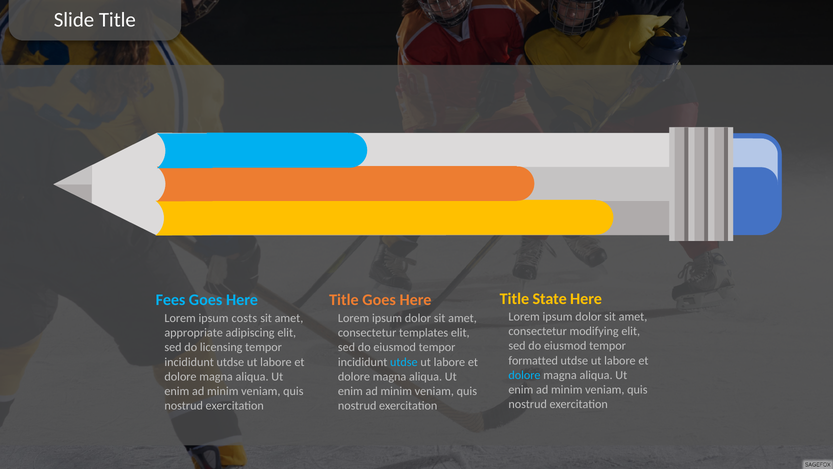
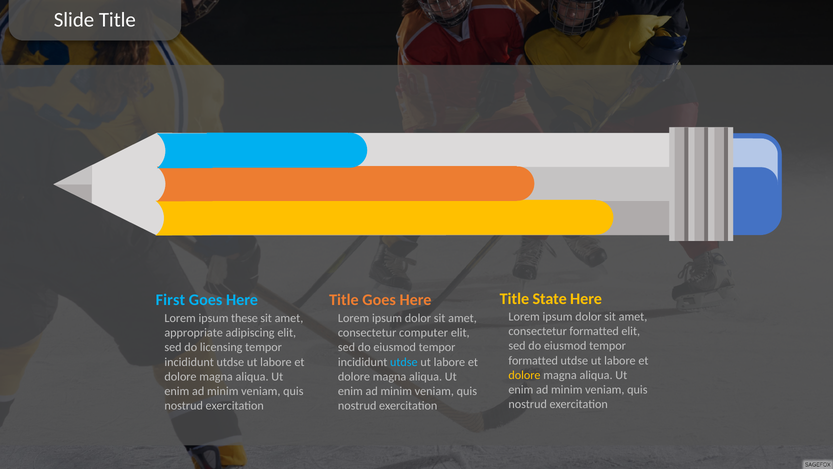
Fees: Fees -> First (170, 300)
costs: costs -> these (244, 318)
consectetur modifying: modifying -> formatted (594, 331)
templates: templates -> computer (424, 332)
dolore colour: light blue -> yellow (524, 375)
